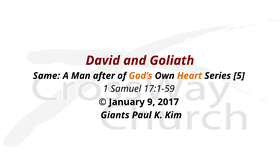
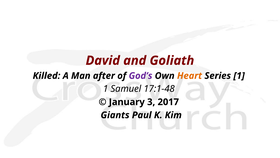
Same: Same -> Killed (47, 76)
God’s colour: orange -> purple (141, 76)
Series 5: 5 -> 1 (239, 76)
17:1-59: 17:1-59 -> 17:1-48 (159, 89)
9: 9 -> 3 (151, 102)
